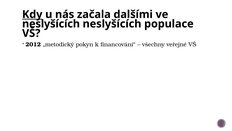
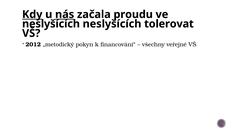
nás underline: none -> present (65, 14)
dalšími: dalšími -> proudu (133, 14)
populace: populace -> tolerovat (169, 24)
